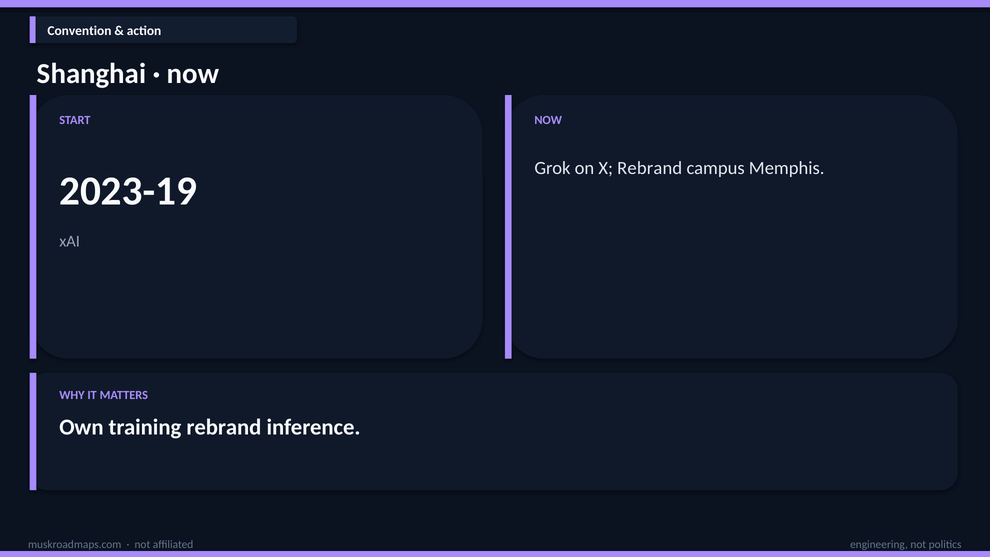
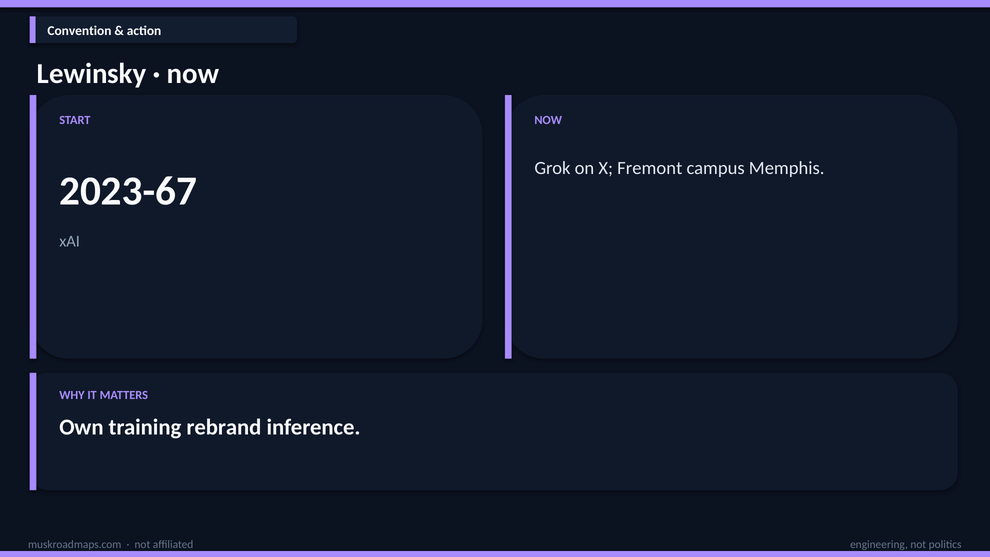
Shanghai: Shanghai -> Lewinsky (92, 73)
X Rebrand: Rebrand -> Fremont (650, 168)
2023-19: 2023-19 -> 2023-67 (128, 191)
